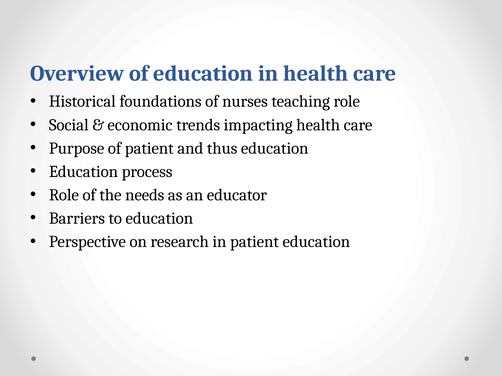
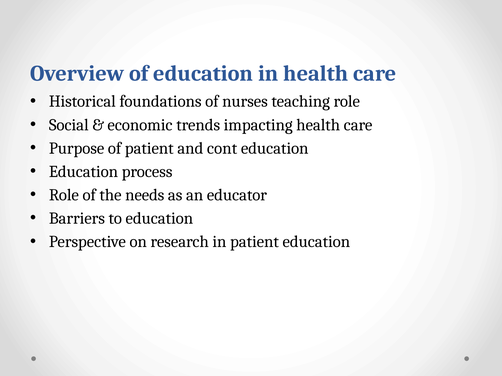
thus: thus -> cont (222, 148)
